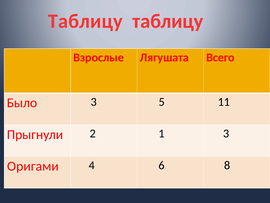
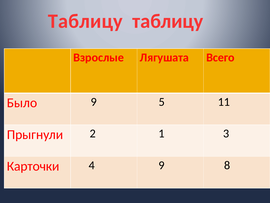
Было 3: 3 -> 9 (94, 102)
Оригами: Оригами -> Карточки (33, 166)
4 6: 6 -> 9 (162, 165)
